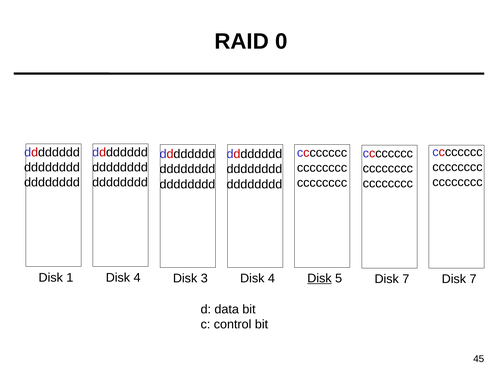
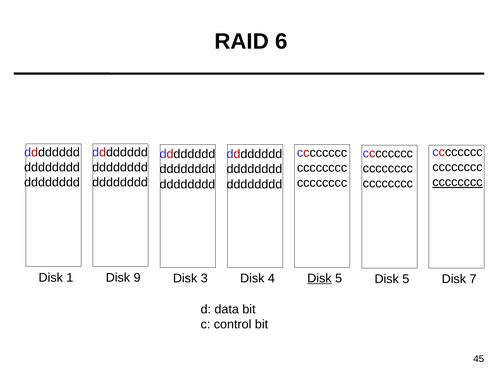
0: 0 -> 6 (281, 42)
cccccccc underline: none -> present (457, 182)
1 Disk 4: 4 -> 9 (137, 278)
5 Disk 7: 7 -> 5 (406, 279)
